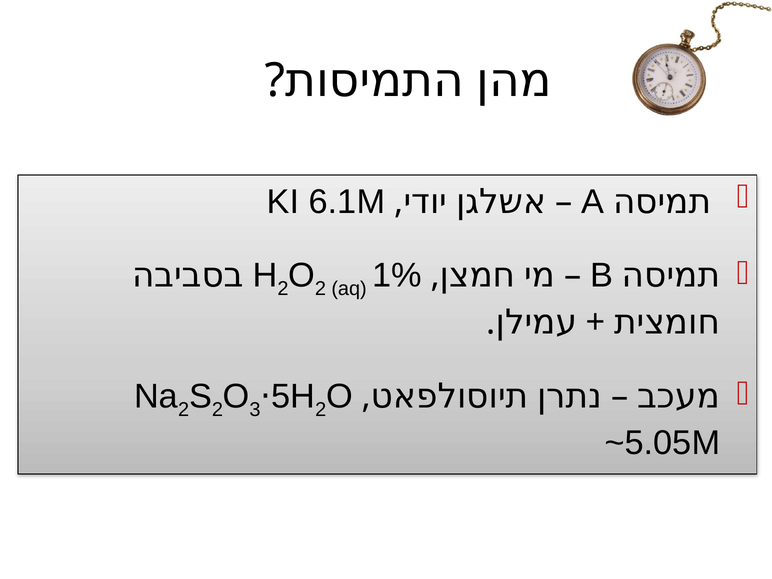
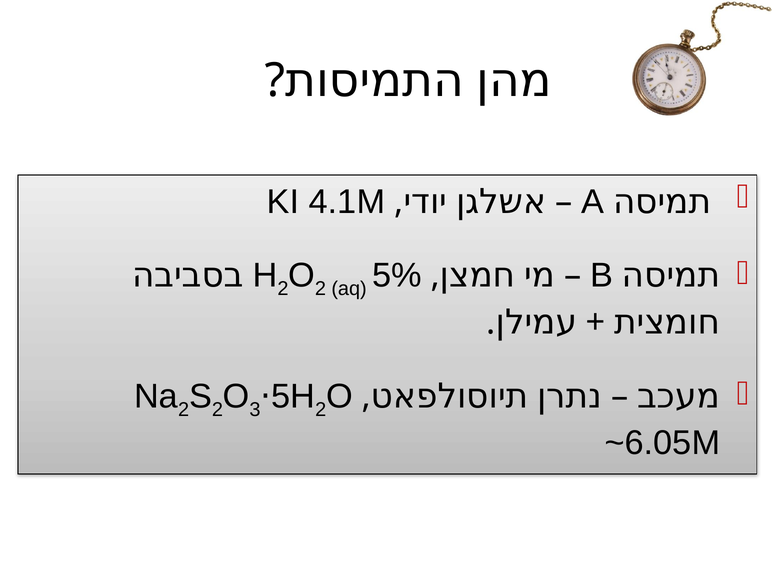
6.1M: 6.1M -> 4.1M (347, 202)
1%: 1% -> 5% (397, 276)
~5.05M: ~5.05M -> ~6.05M (662, 443)
